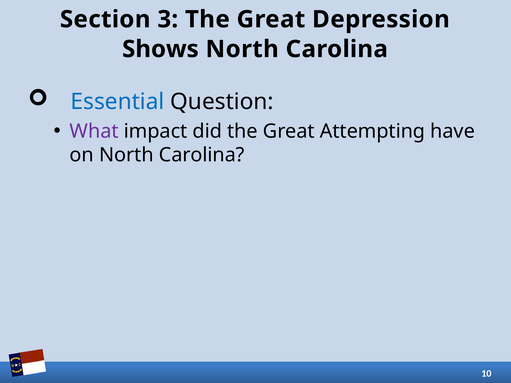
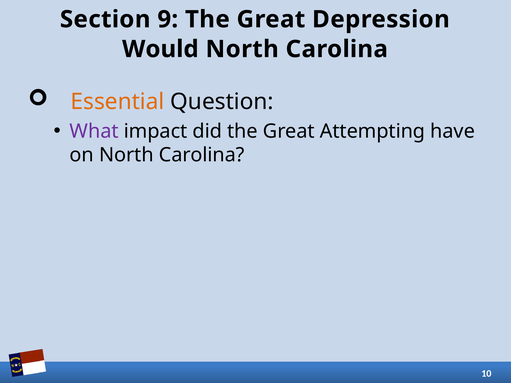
3: 3 -> 9 (168, 19)
Shows: Shows -> Would (160, 49)
Essential colour: blue -> orange (117, 102)
